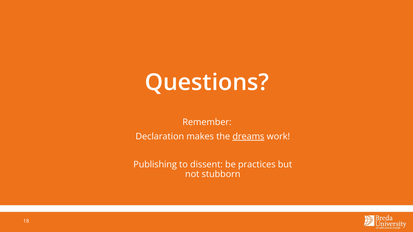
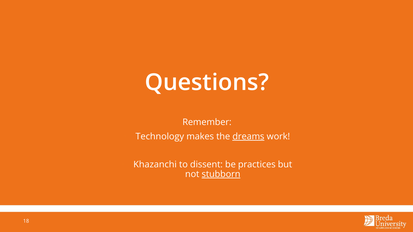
Declaration: Declaration -> Technology (160, 137)
Publishing: Publishing -> Khazanchi (155, 165)
stubborn underline: none -> present (221, 174)
